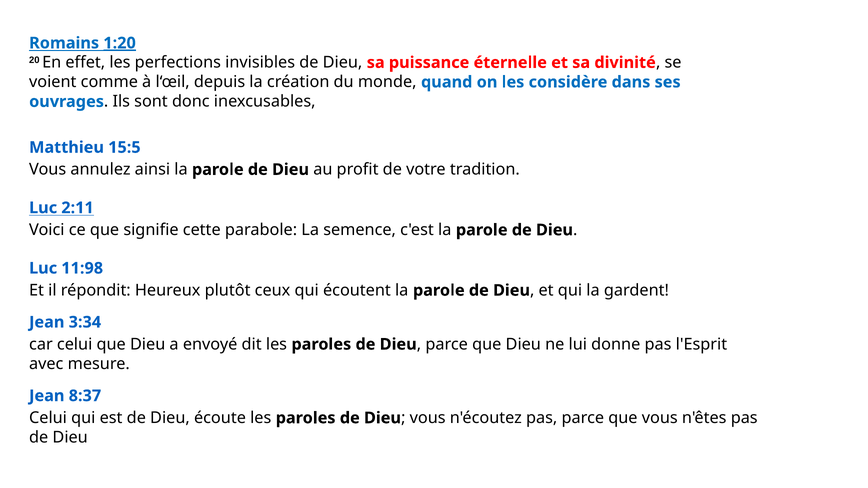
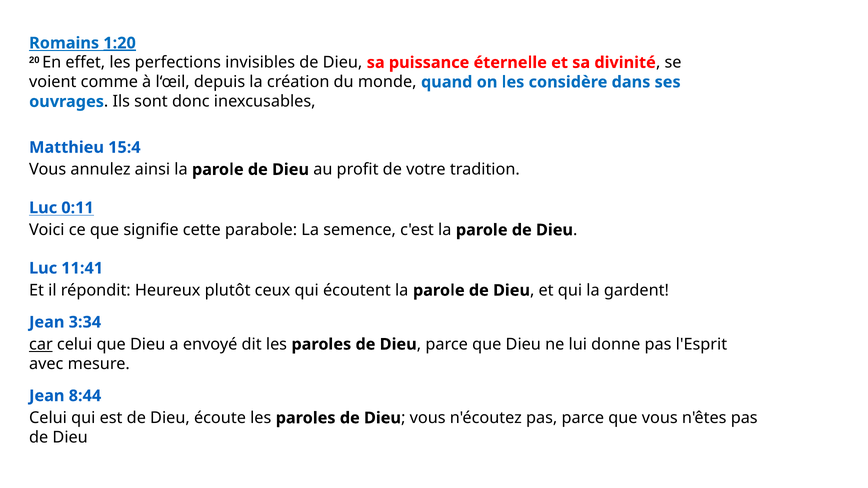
15:5: 15:5 -> 15:4 (124, 147)
2:11: 2:11 -> 0:11 (78, 208)
11:98: 11:98 -> 11:41 (82, 268)
car underline: none -> present (41, 344)
8:37: 8:37 -> 8:44 (85, 396)
